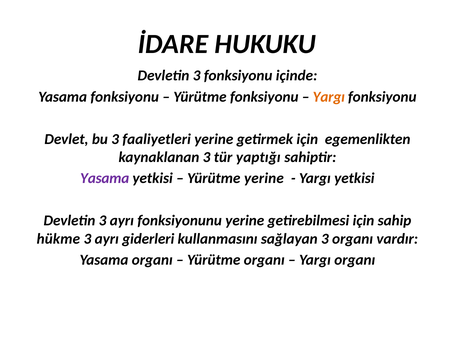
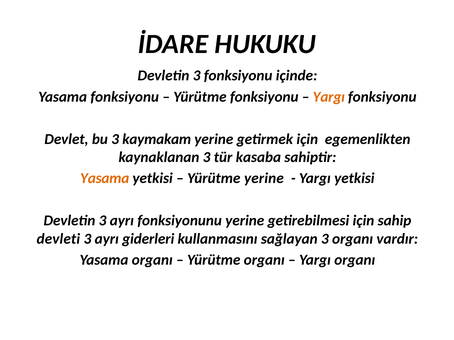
faaliyetleri: faaliyetleri -> kaymakam (157, 139)
yaptığı: yaptığı -> kasaba (258, 157)
Yasama colour: purple -> orange (105, 179)
hükme: hükme -> devleti (58, 239)
